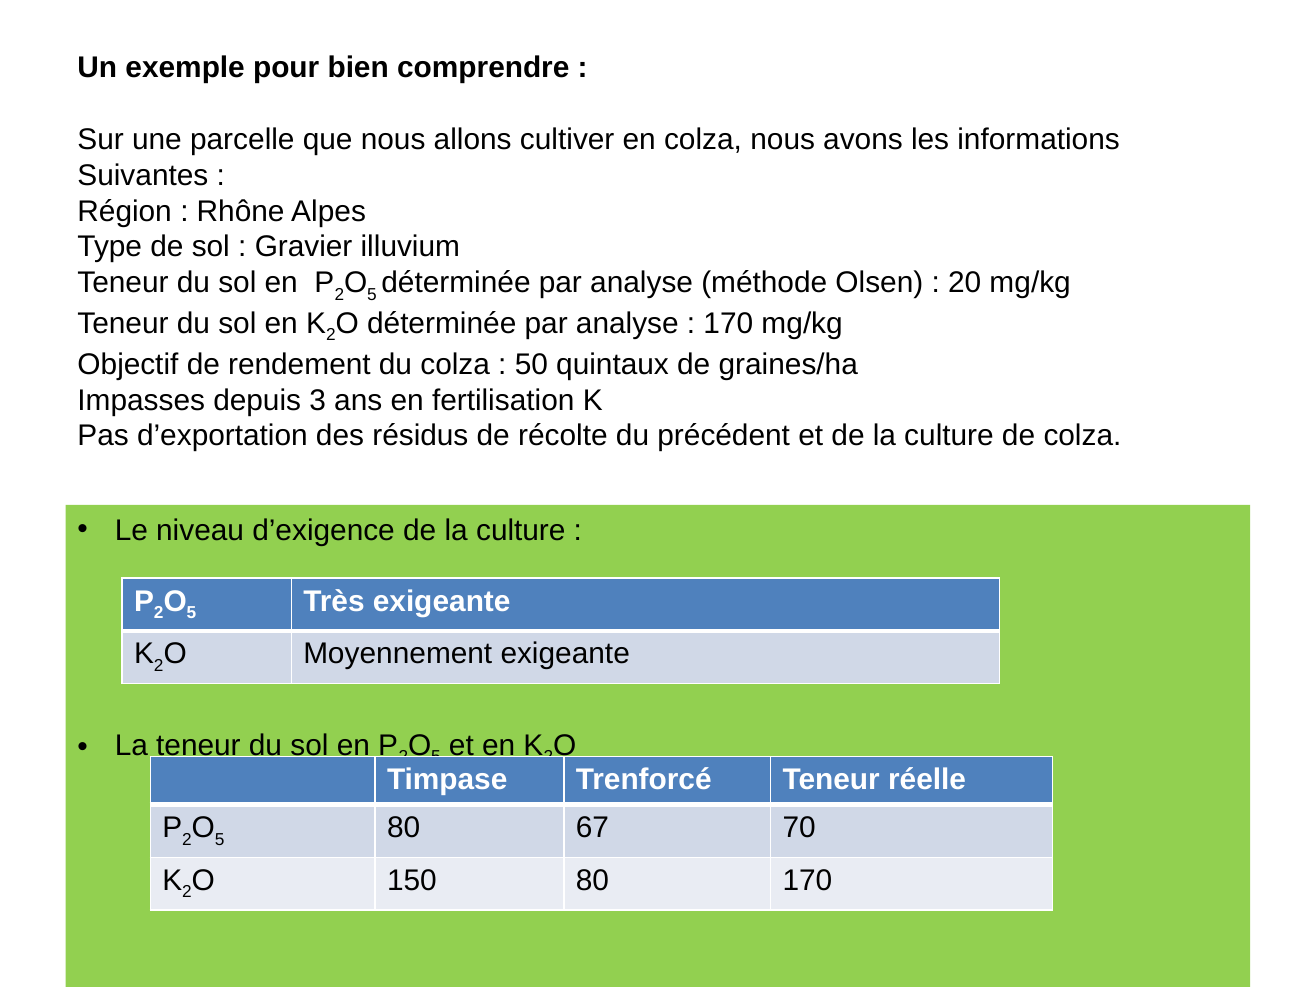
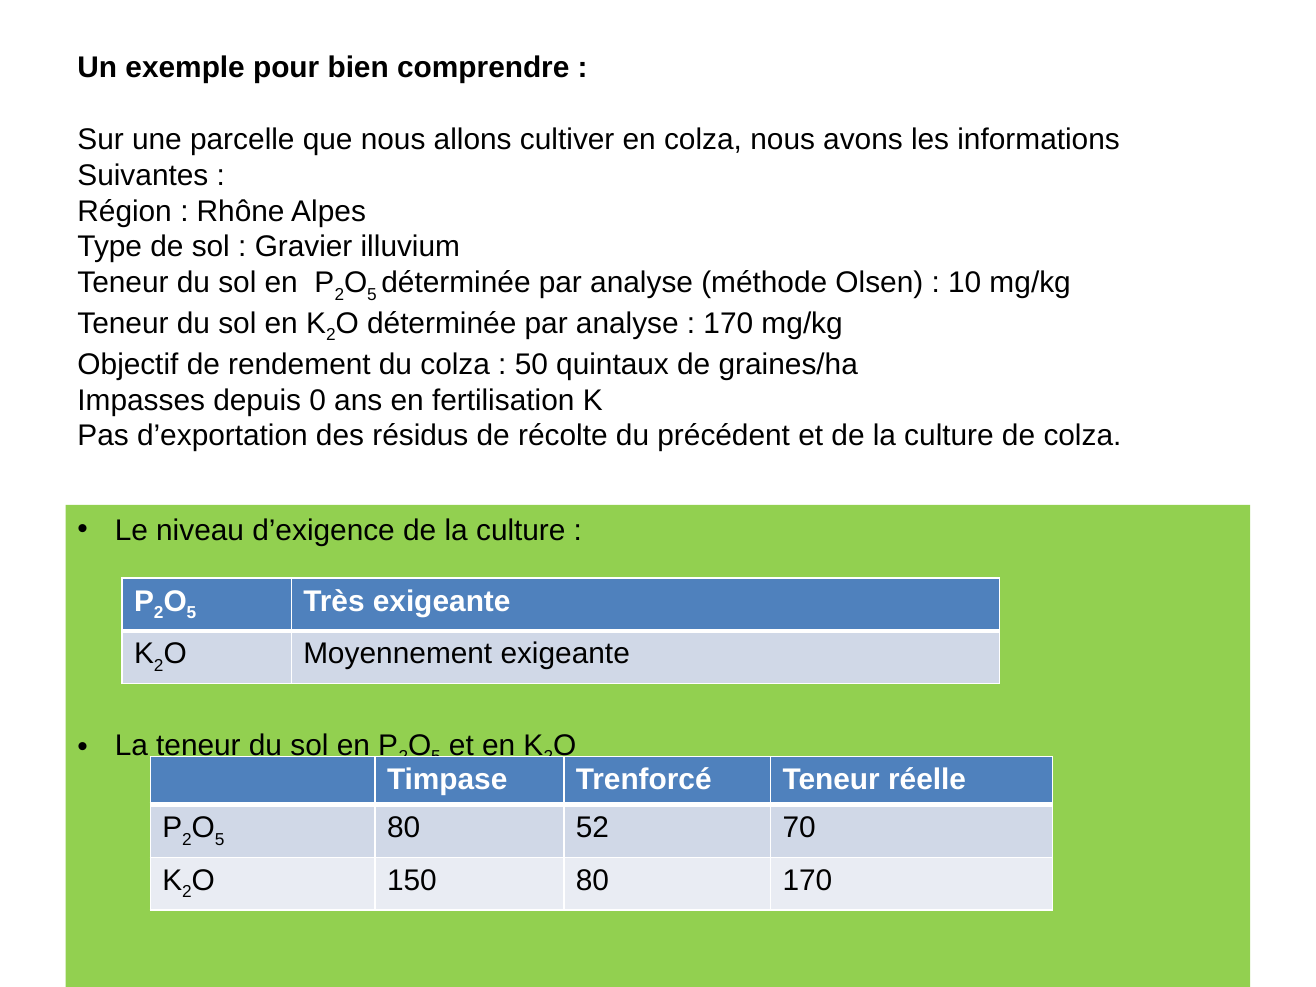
20: 20 -> 10 (965, 283)
3: 3 -> 0 (318, 400)
67: 67 -> 52 (592, 828)
